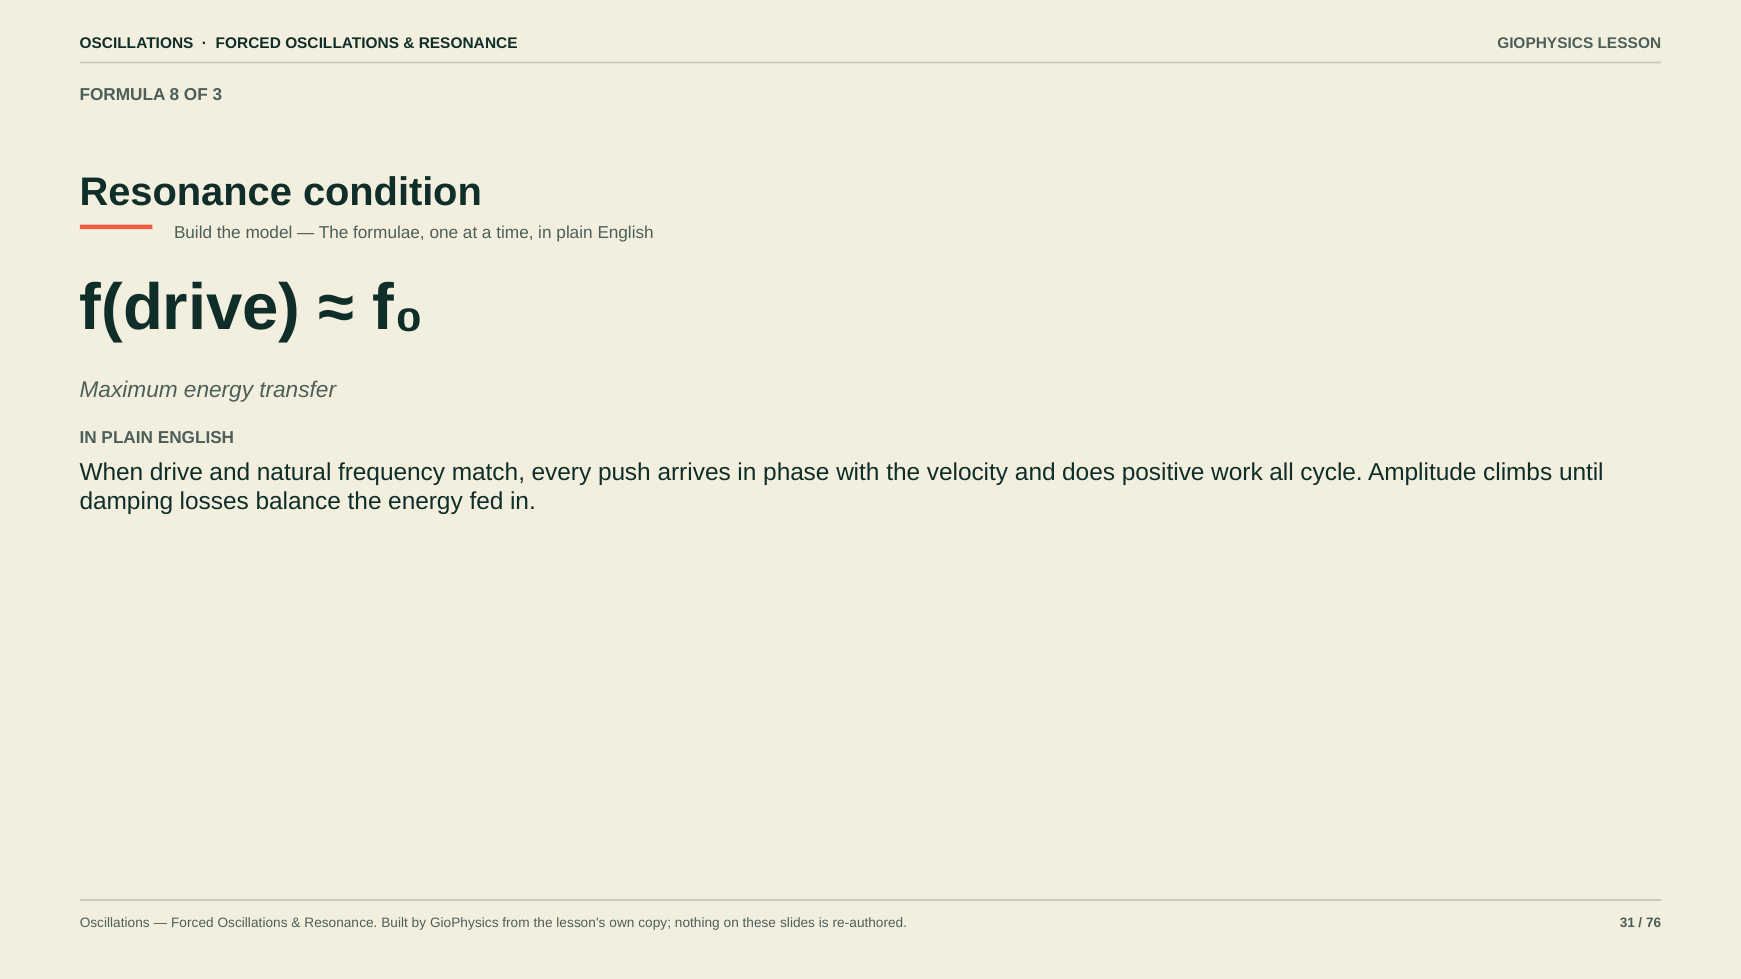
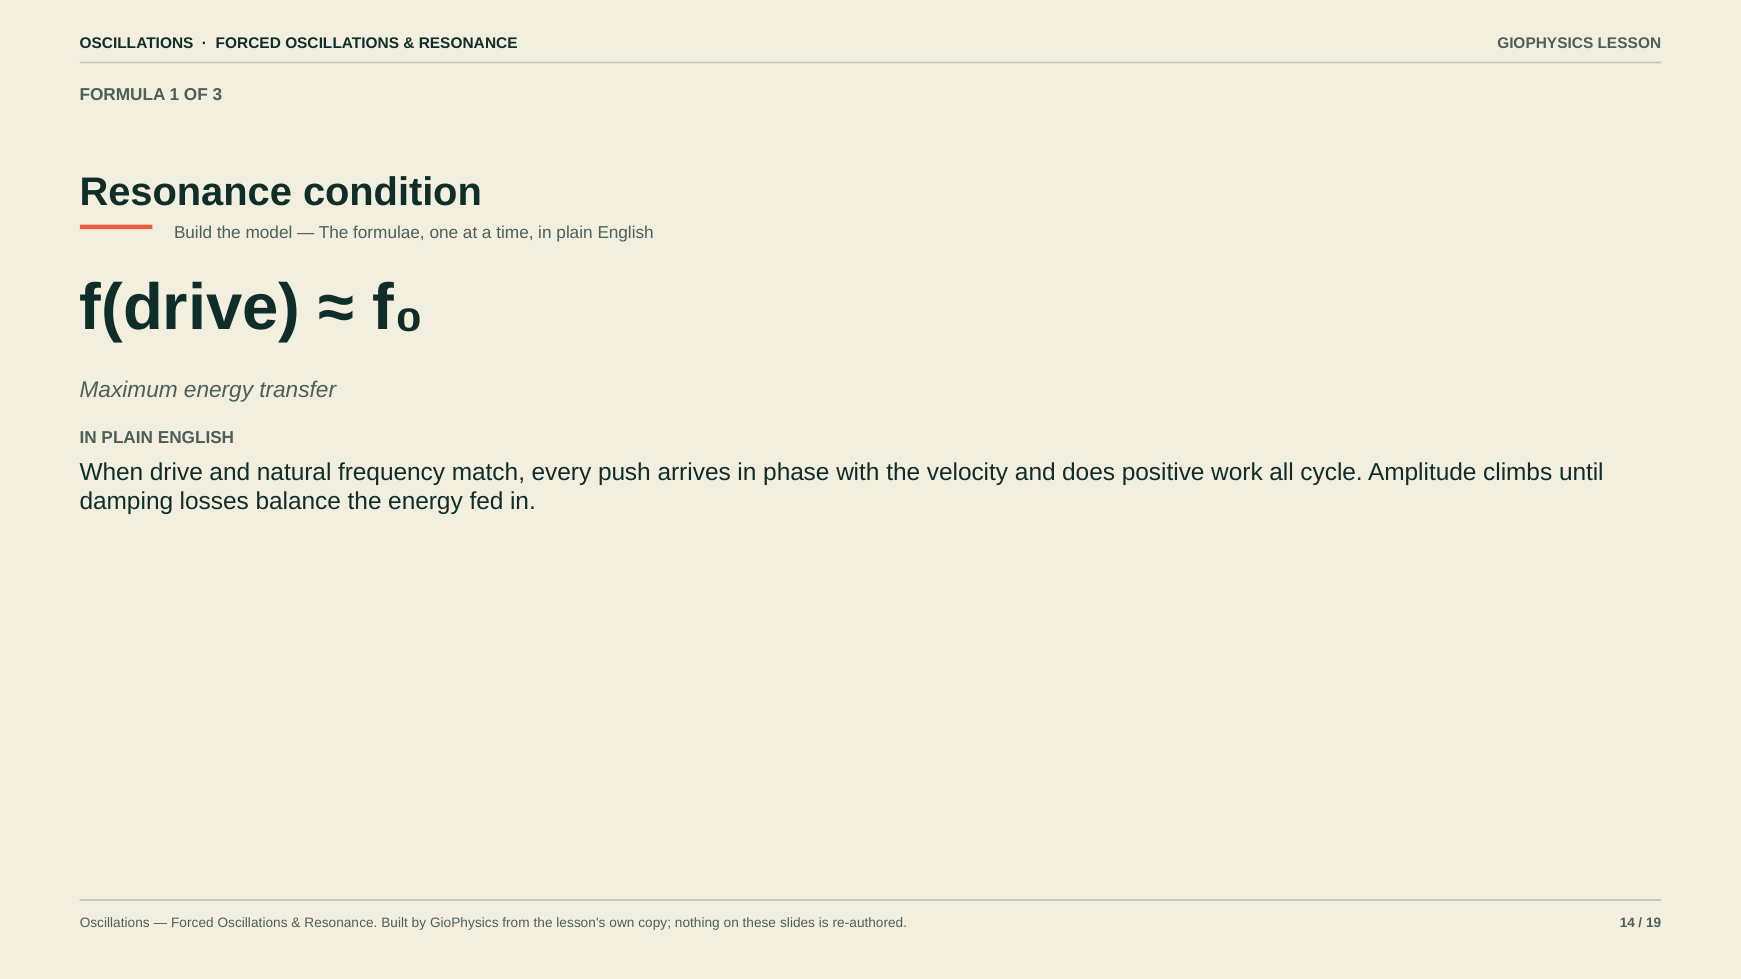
8: 8 -> 1 (174, 95)
31: 31 -> 14 (1627, 923)
76: 76 -> 19 (1654, 923)
